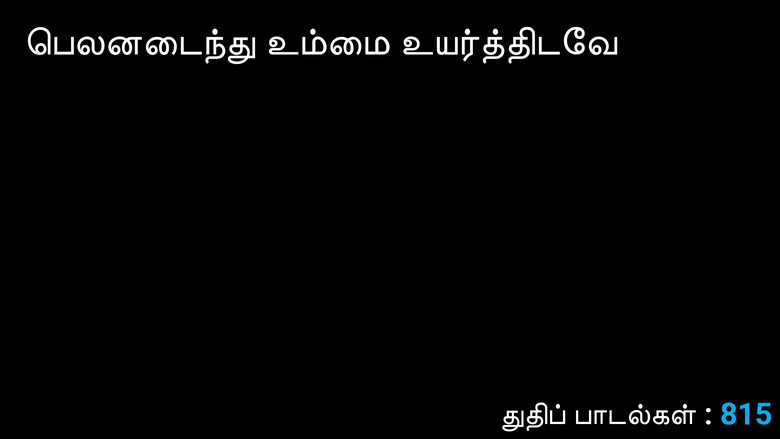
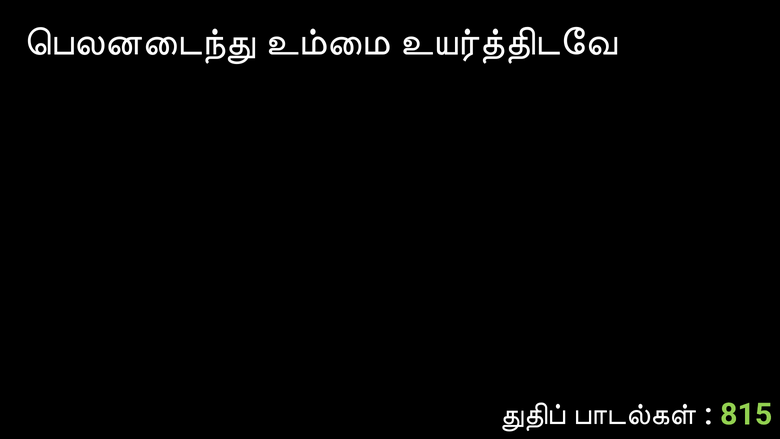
815 colour: light blue -> light green (746, 414)
